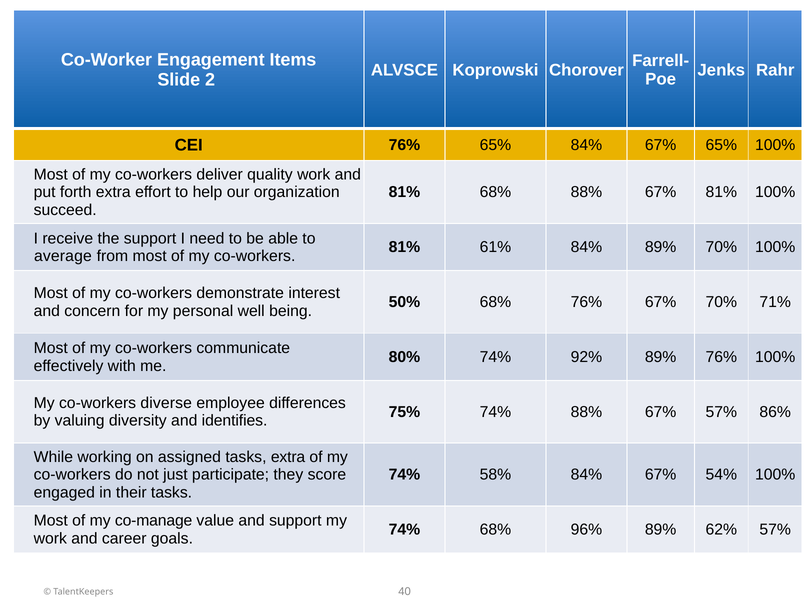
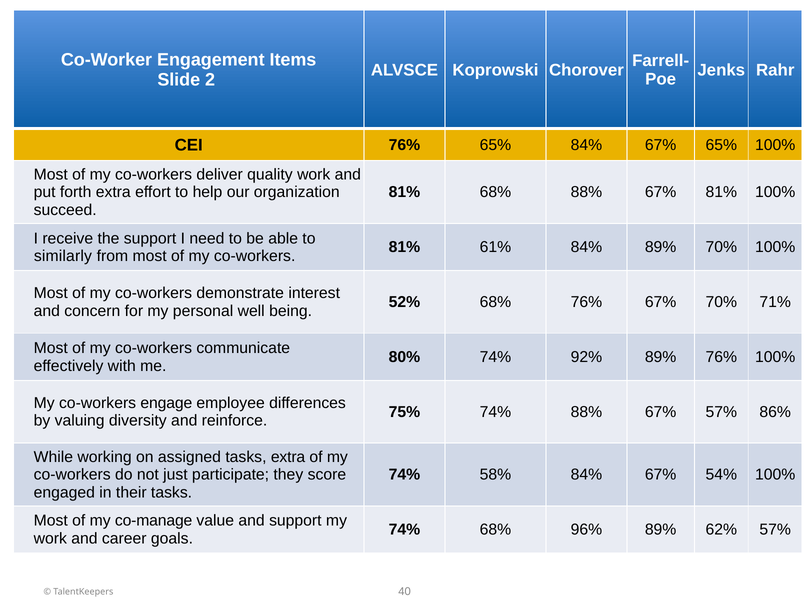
average: average -> similarly (63, 256)
50%: 50% -> 52% (404, 302)
diverse: diverse -> engage (166, 403)
identifies: identifies -> reinforce (235, 421)
